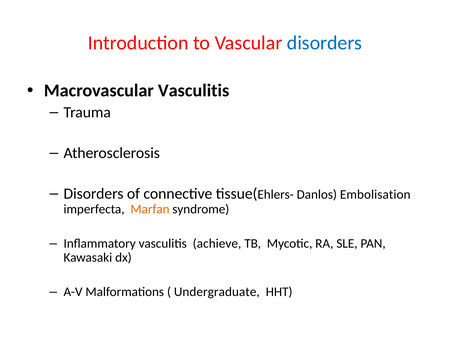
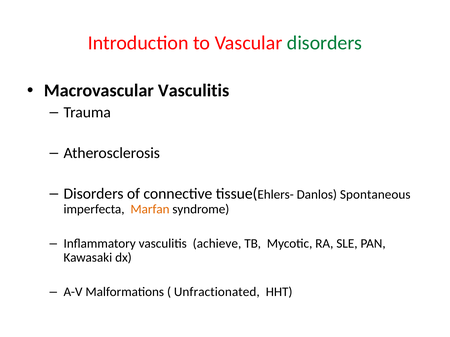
disorders colour: blue -> green (325, 43)
Embolisation: Embolisation -> Spontaneous (375, 195)
Undergraduate: Undergraduate -> Unfractionated (217, 292)
